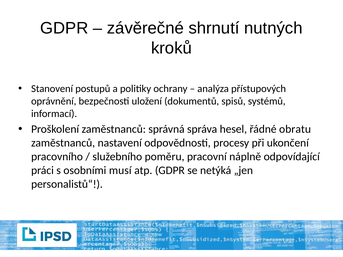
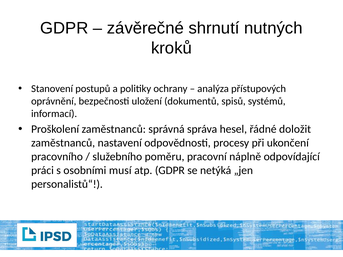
obratu: obratu -> doložit (295, 129)
